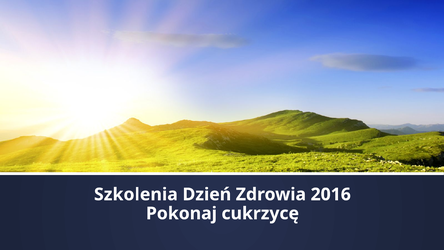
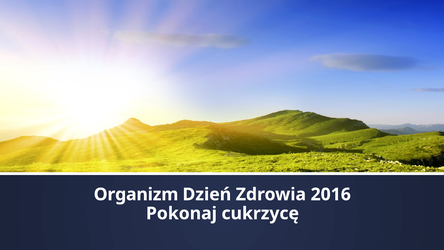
Szkolenia: Szkolenia -> Organizm (136, 194)
